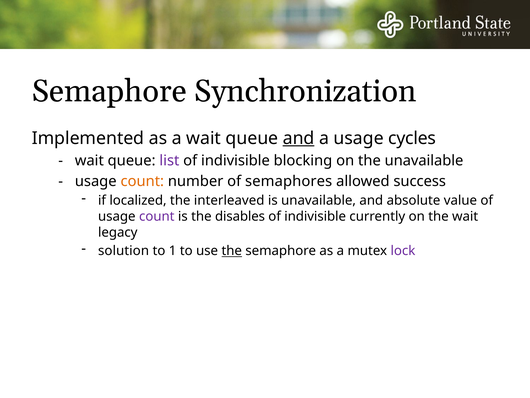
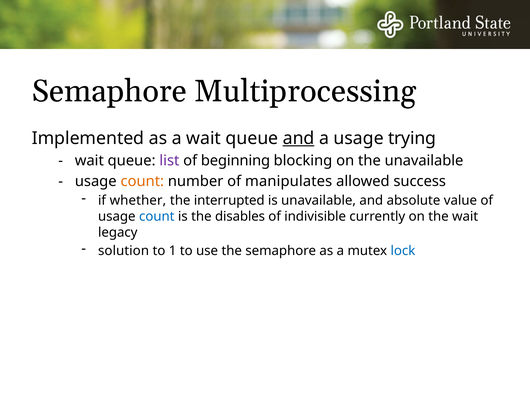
Synchronization: Synchronization -> Multiprocessing (305, 91)
cycles: cycles -> trying (412, 138)
indivisible: indivisible -> beginning (236, 160)
semaphores: semaphores -> manipulates (289, 181)
localized: localized -> whether (138, 200)
interleaved: interleaved -> interrupted (229, 200)
count colour: purple -> blue (157, 216)
the underline: present -> none (232, 251)
lock colour: purple -> blue (403, 251)
